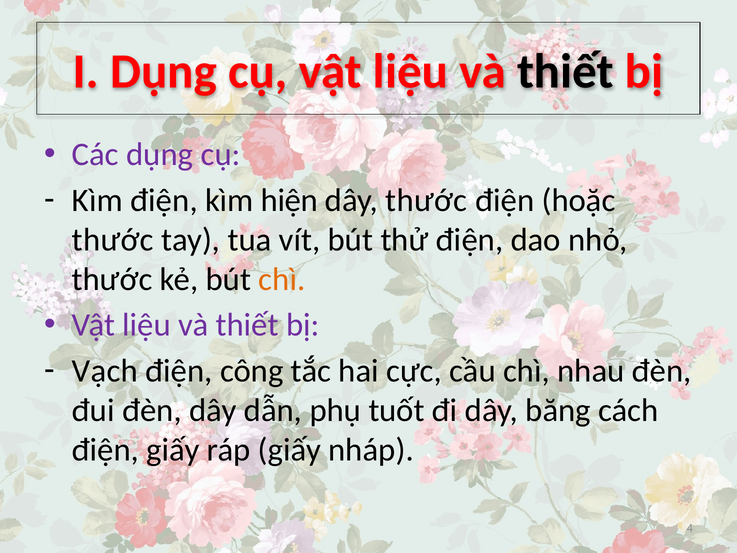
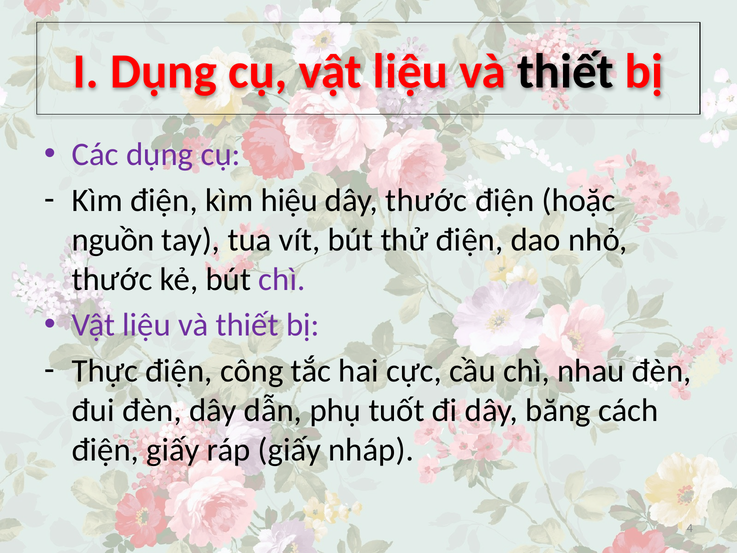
hiện: hiện -> hiệu (289, 200)
thước: thước -> nguồn (113, 240)
chì colour: orange -> purple (282, 279)
Vạch: Vạch -> Thực (105, 371)
